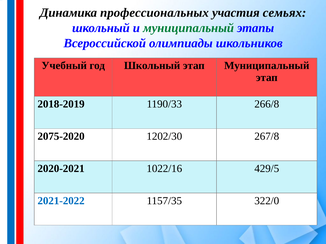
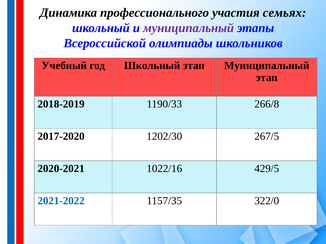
профессиональных: профессиональных -> профессионального (155, 13)
муниципальный colour: green -> purple (188, 28)
2075-2020: 2075-2020 -> 2017-2020 (61, 137)
267/8: 267/8 -> 267/5 (267, 137)
